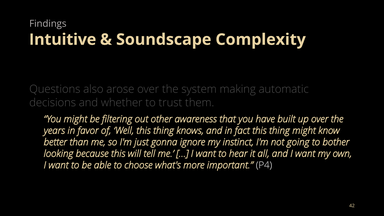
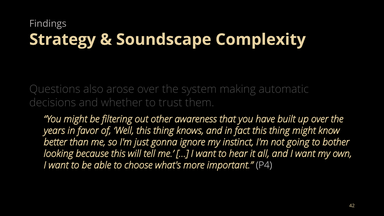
Intuitive: Intuitive -> Strategy (63, 40)
